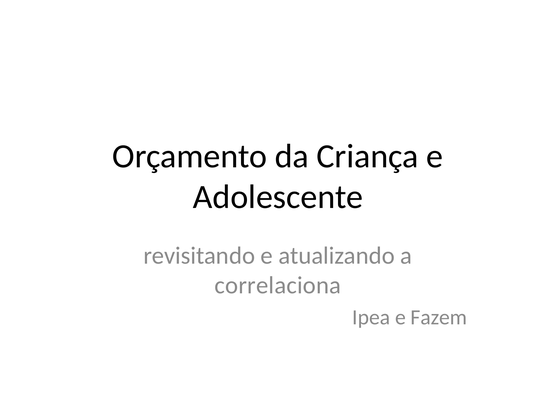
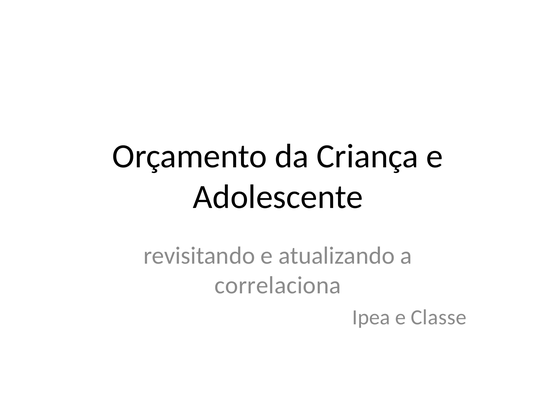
Fazem: Fazem -> Classe (439, 317)
